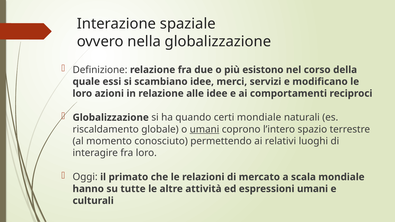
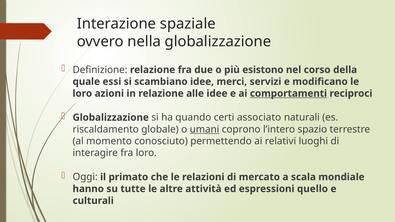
comportamenti underline: none -> present (288, 94)
certi mondiale: mondiale -> associato (259, 118)
espressioni umani: umani -> quello (312, 189)
